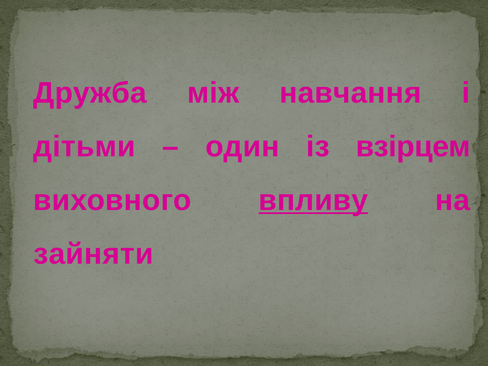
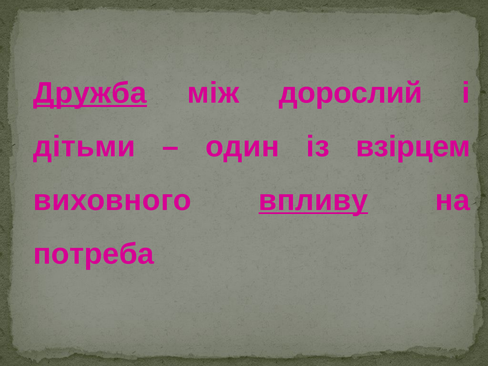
Дружба underline: none -> present (90, 93)
навчання: навчання -> дорослий (351, 93)
зайняти: зайняти -> потреба (94, 254)
